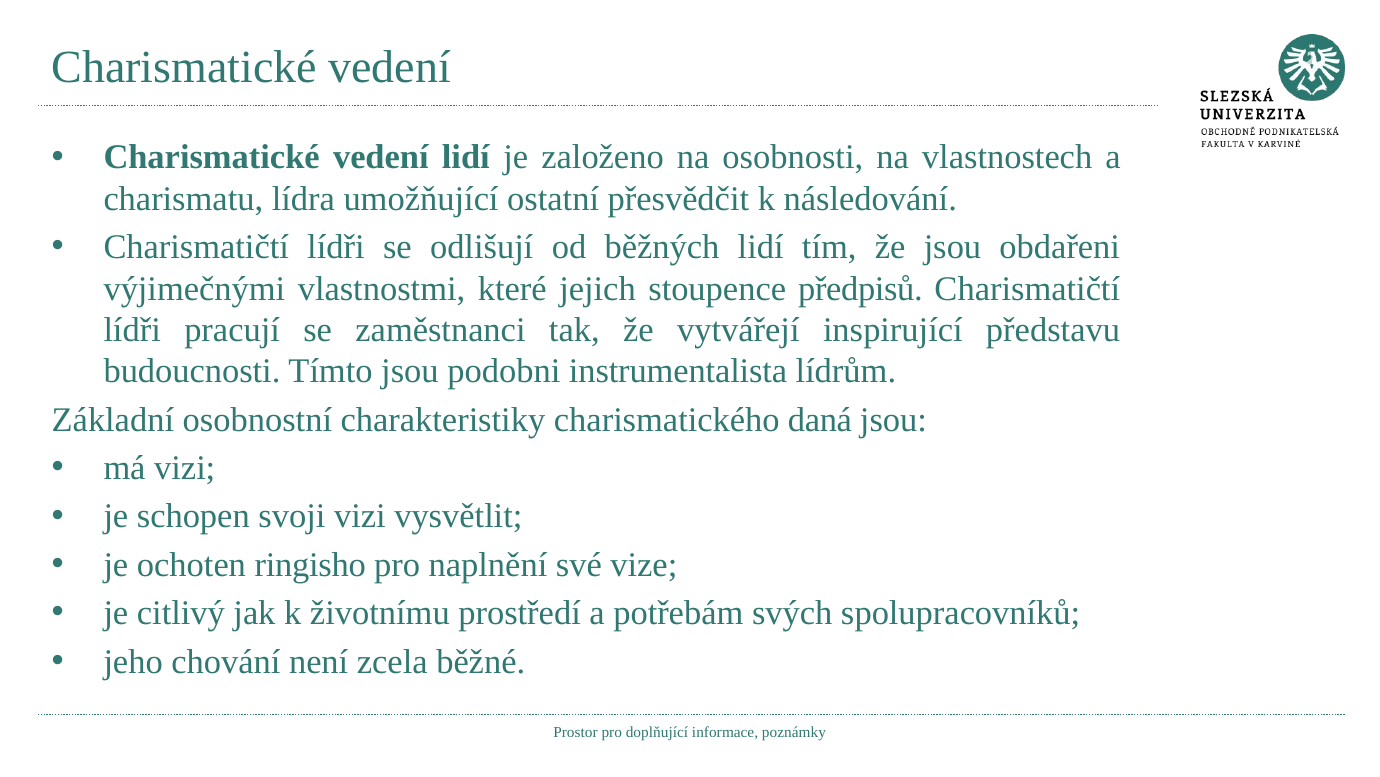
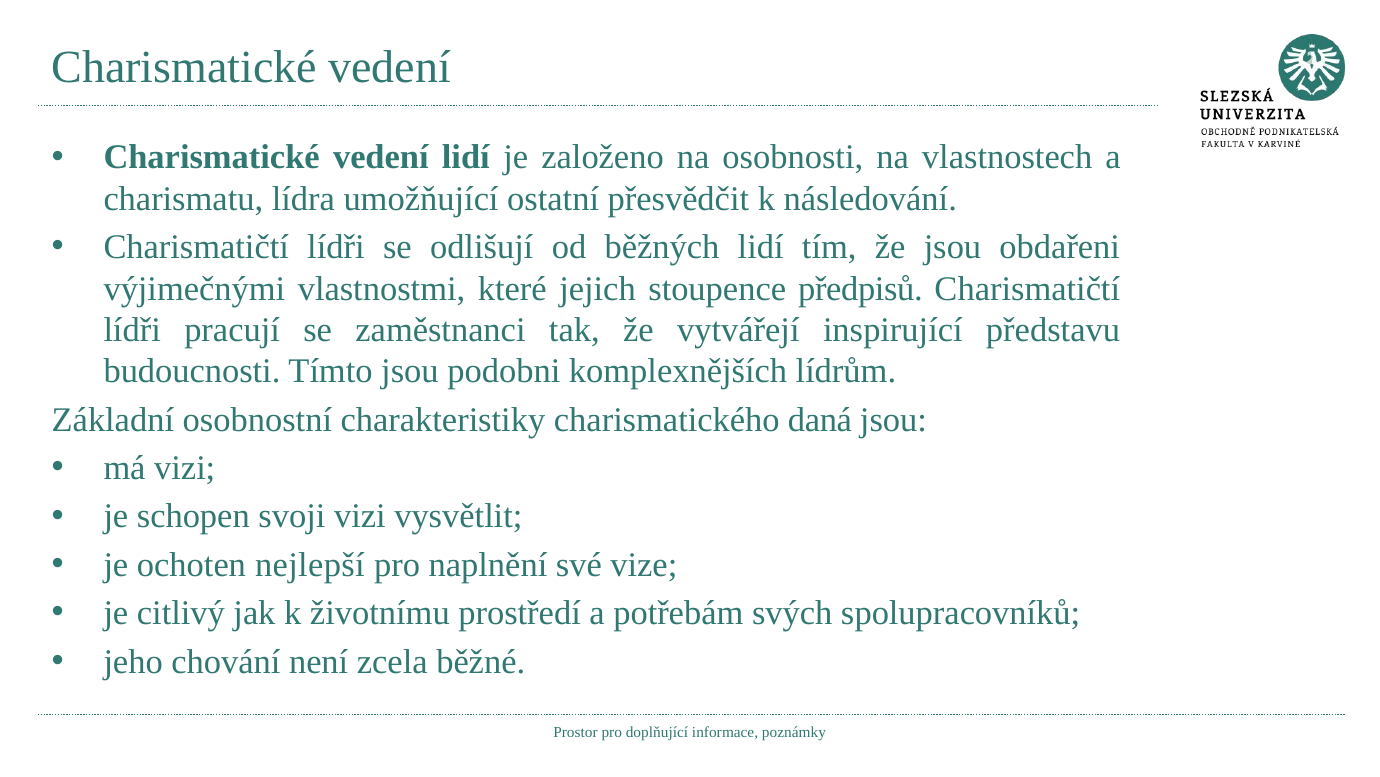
instrumentalista: instrumentalista -> komplexnějších (678, 371)
ringisho: ringisho -> nejlepší (310, 564)
